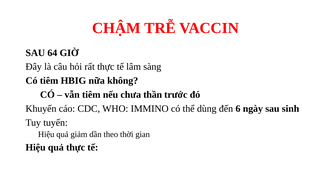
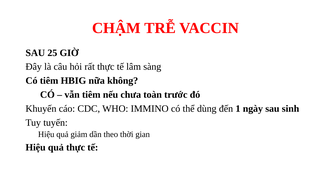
64: 64 -> 25 (52, 53)
thần: thần -> toàn (153, 95)
6: 6 -> 1 (238, 109)
